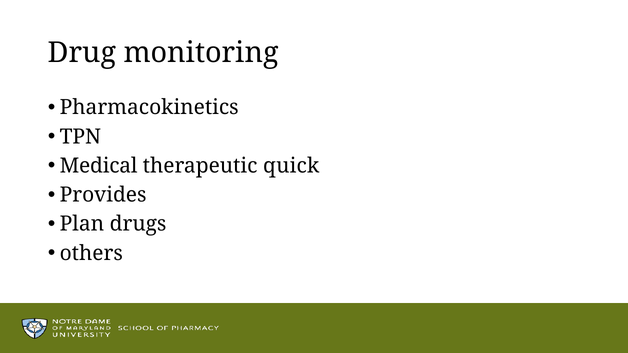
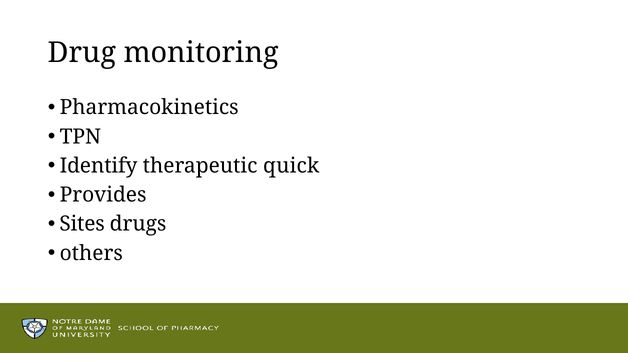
Medical: Medical -> Identify (99, 166)
Plan: Plan -> Sites (82, 224)
